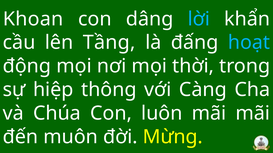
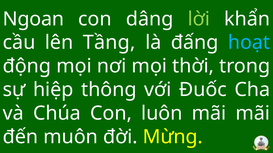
Khoan: Khoan -> Ngoan (33, 19)
lời colour: light blue -> light green (199, 19)
Càng: Càng -> Đuốc (203, 90)
